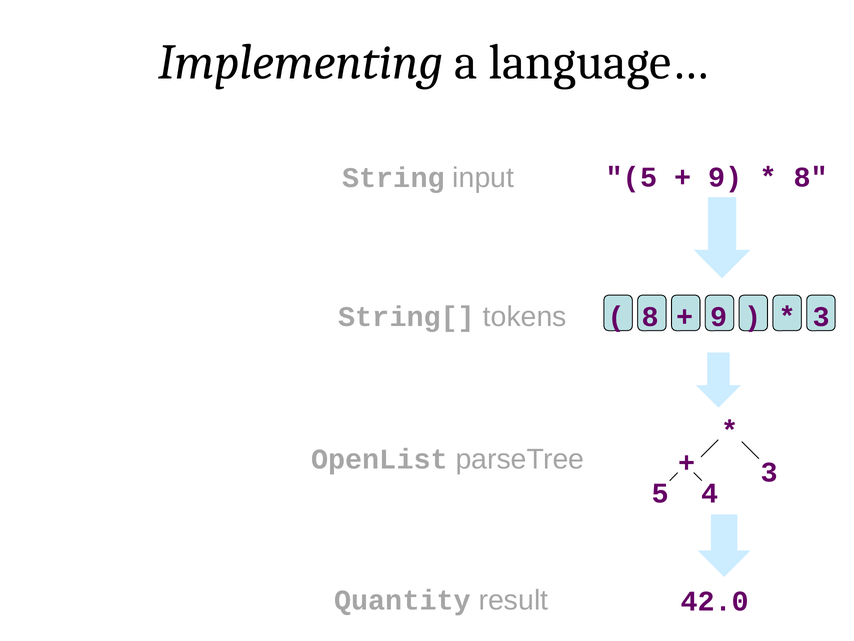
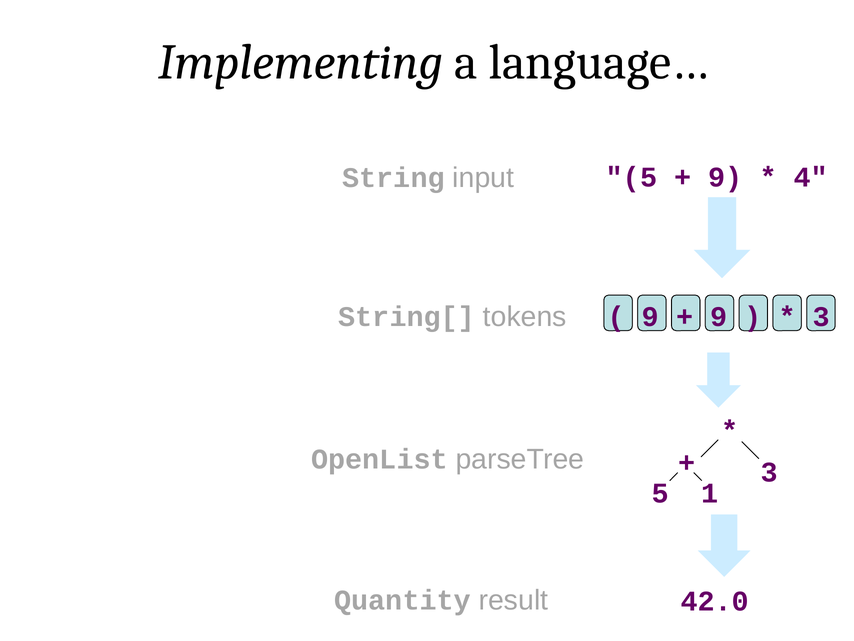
8: 8 -> 4 (811, 177)
8: 8 -> 9 (651, 317)
4: 4 -> 1 (710, 493)
